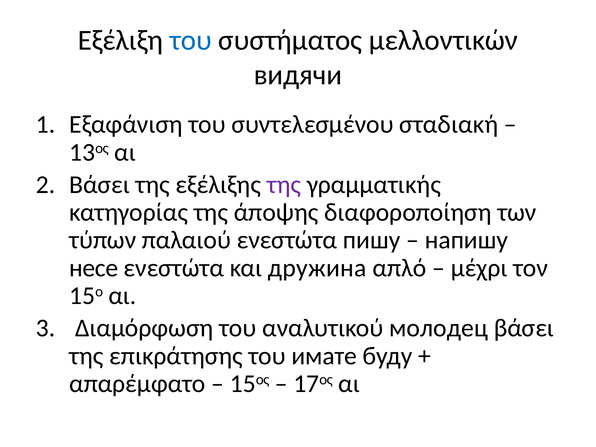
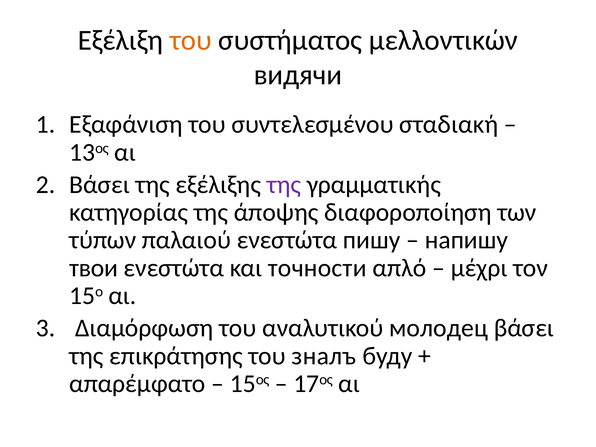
του colour: blue -> orange (191, 40)
несе: несе -> твои (94, 268)
дружина: дружина -> точности (317, 268)
имате: имате -> зналъ (324, 356)
